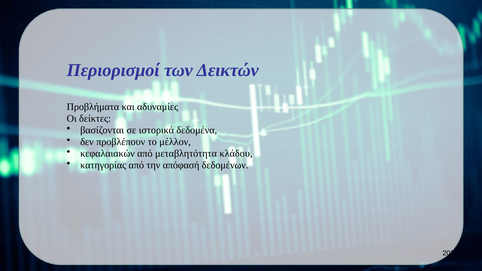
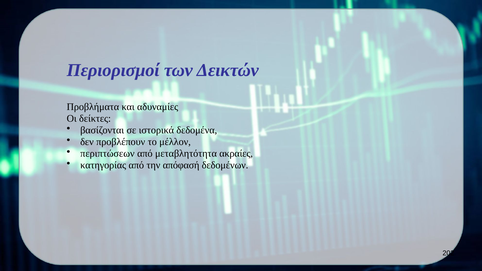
κεφαλαιακών: κεφαλαιακών -> περιπτώσεων (107, 154)
κλάδου: κλάδου -> ακραίες (236, 154)
